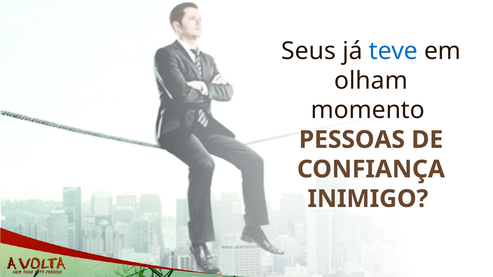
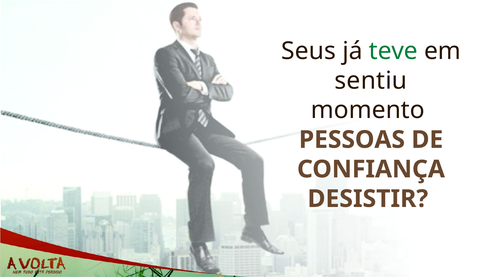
teve colour: blue -> green (393, 51)
olham: olham -> sentiu (371, 81)
INIMIGO: INIMIGO -> DESISTIR (368, 199)
